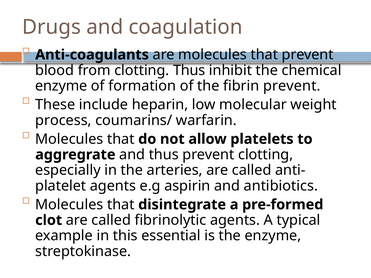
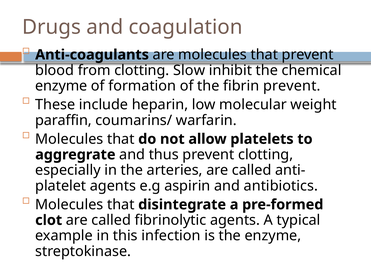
clotting Thus: Thus -> Slow (189, 70)
process: process -> paraffin (63, 120)
essential: essential -> infection (171, 236)
